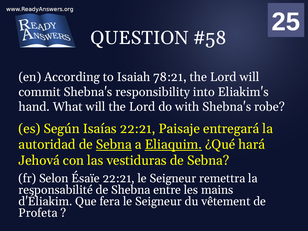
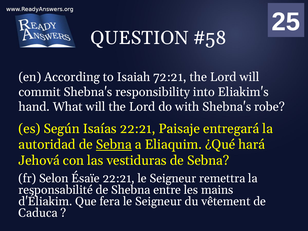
78:21: 78:21 -> 72:21 (170, 77)
Eliaquim underline: present -> none (173, 145)
Profeta: Profeta -> Caduca (38, 213)
